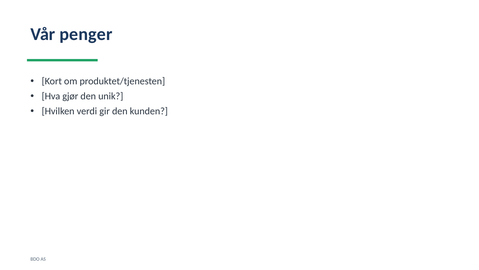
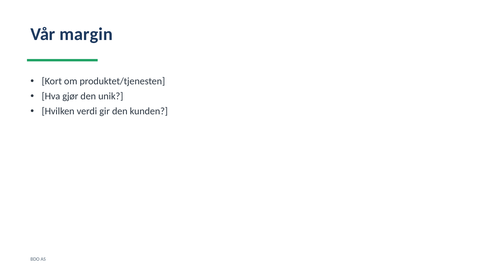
penger: penger -> margin (86, 34)
